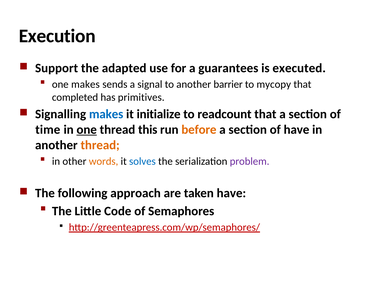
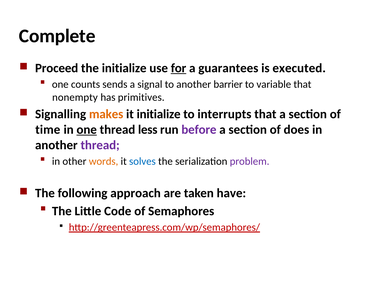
Execution: Execution -> Complete (57, 36)
Support: Support -> Proceed (57, 68)
the adapted: adapted -> initialize (124, 68)
for underline: none -> present (179, 68)
one makes: makes -> counts (86, 84)
mycopy: mycopy -> variable (274, 84)
completed: completed -> nonempty (75, 97)
makes colour: blue -> orange (106, 114)
readcount: readcount -> interrupts (224, 114)
this: this -> less (148, 129)
before colour: orange -> purple (199, 129)
of have: have -> does (296, 129)
thread colour: orange -> purple (100, 145)
